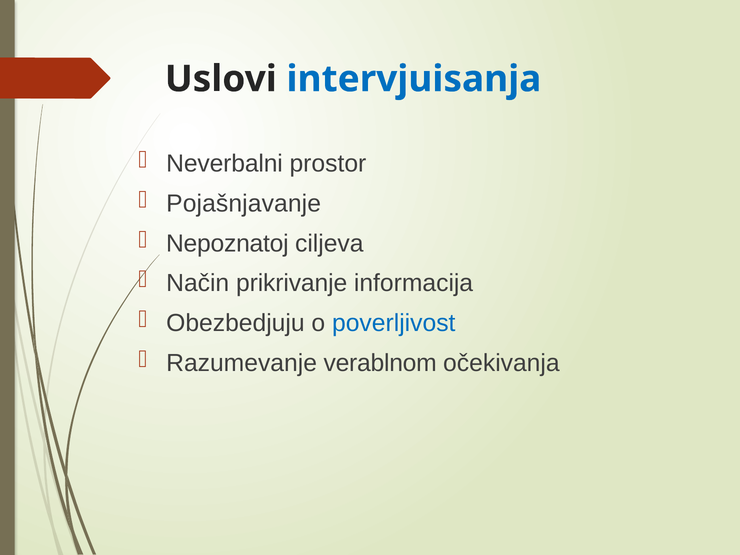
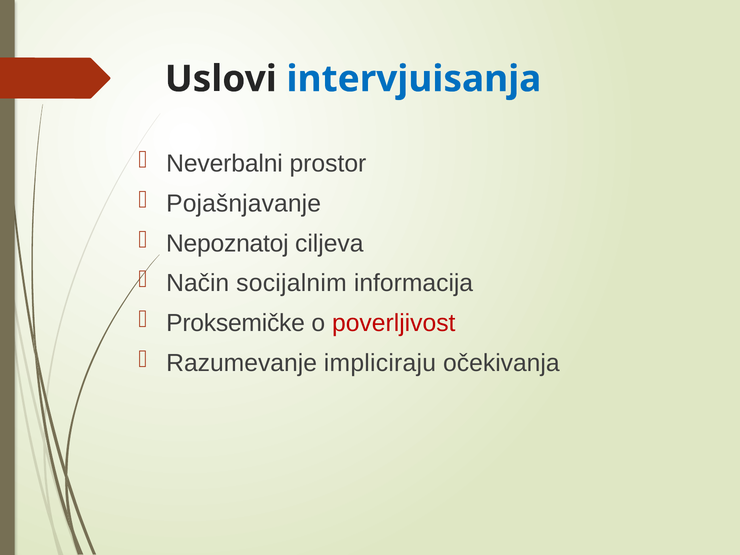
prikrivanje: prikrivanje -> socijalnim (291, 283)
Obezbedjuju: Obezbedjuju -> Proksemičke (236, 323)
poverljivost colour: blue -> red (394, 323)
verablnom: verablnom -> impliciraju (380, 363)
